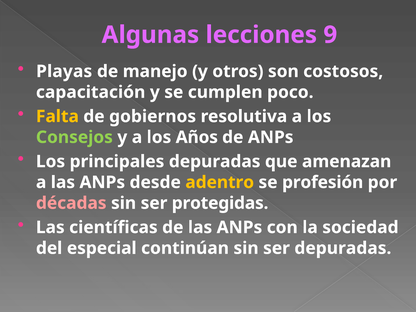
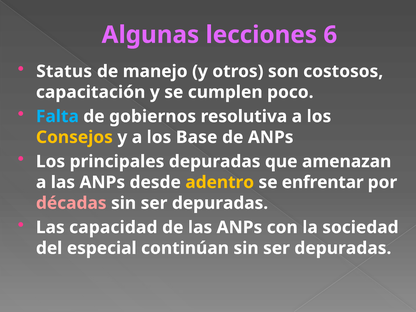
9: 9 -> 6 (330, 35)
Playas: Playas -> Status (64, 71)
Falta colour: yellow -> light blue (57, 116)
Consejos colour: light green -> yellow (74, 137)
Años: Años -> Base (197, 137)
profesión: profesión -> enfrentar (323, 182)
protegidas: protegidas -> depuradas (220, 203)
científicas: científicas -> capacidad (113, 227)
